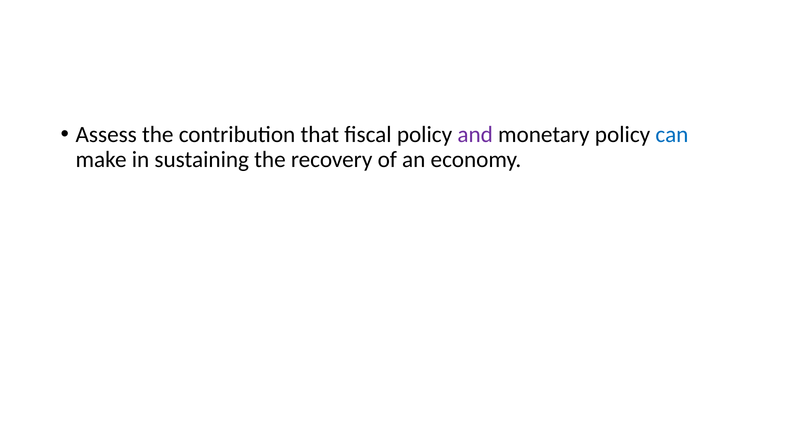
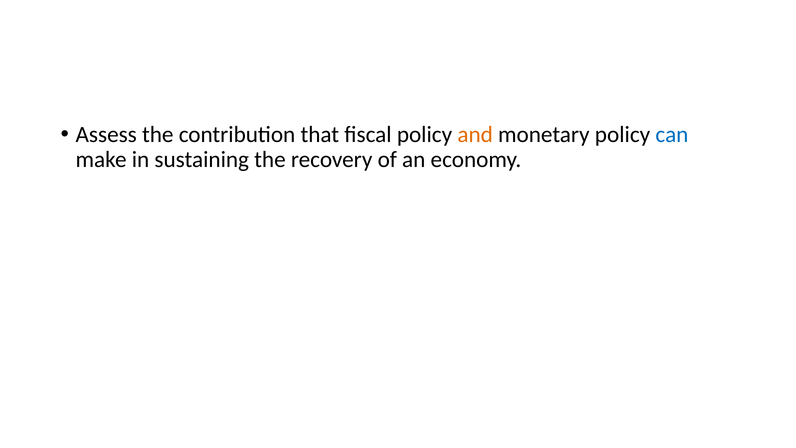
and colour: purple -> orange (475, 135)
